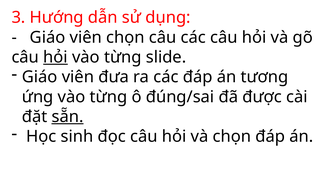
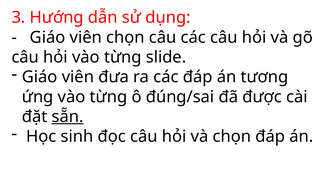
hỏi underline: present -> none (55, 57)
